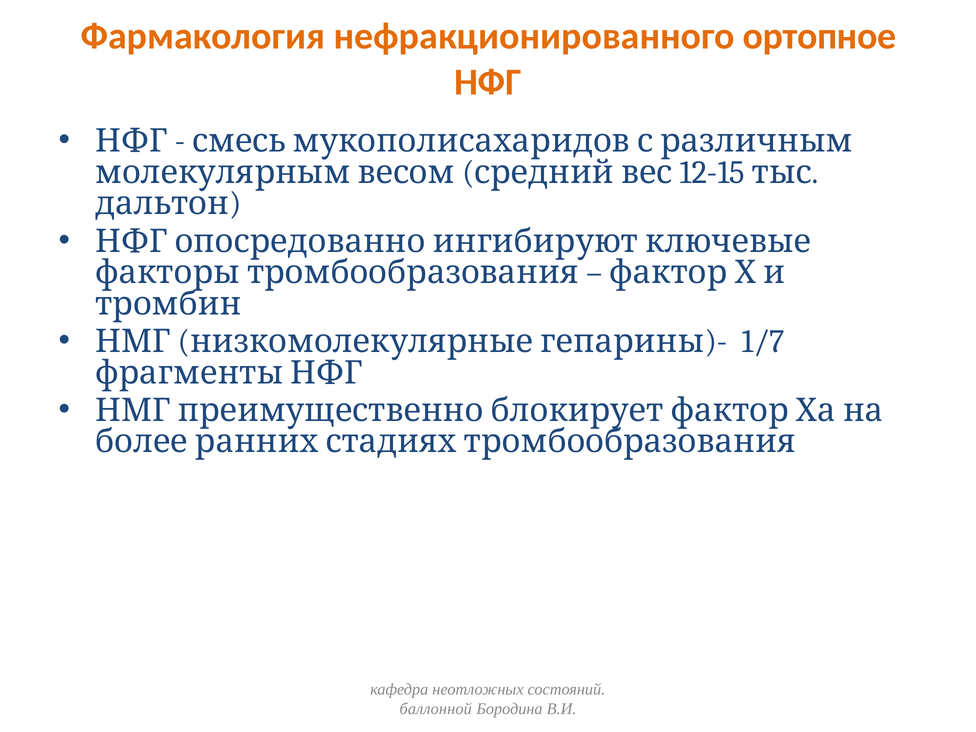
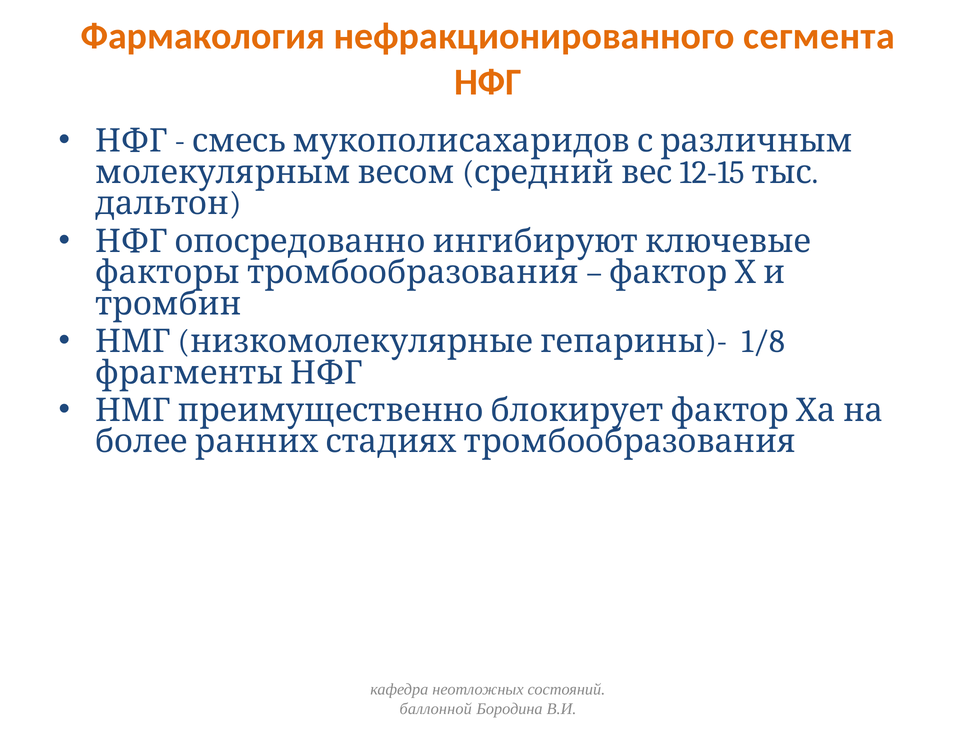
ортопное: ортопное -> сегмента (819, 36)
1/7: 1/7 -> 1/8 (763, 342)
